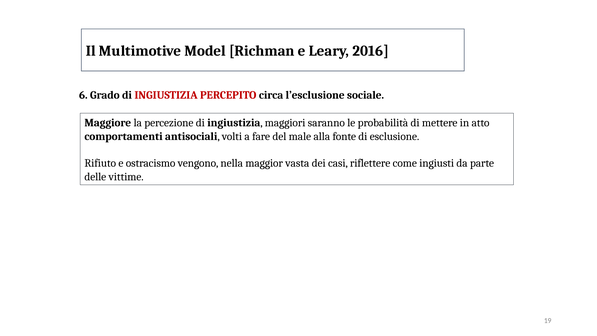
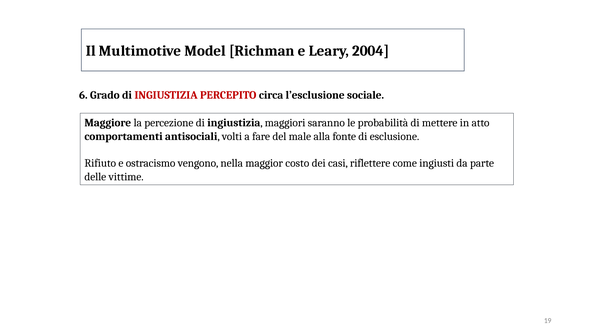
2016: 2016 -> 2004 (371, 51)
vasta: vasta -> costo (297, 163)
